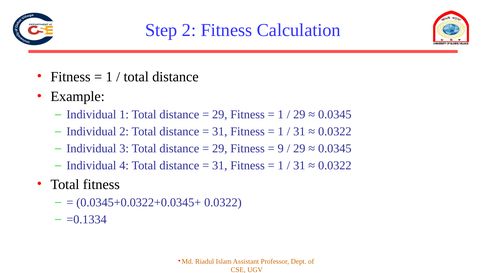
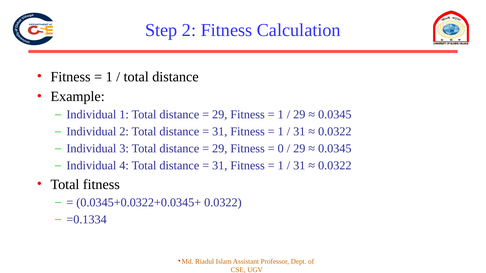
9: 9 -> 0 (281, 149)
